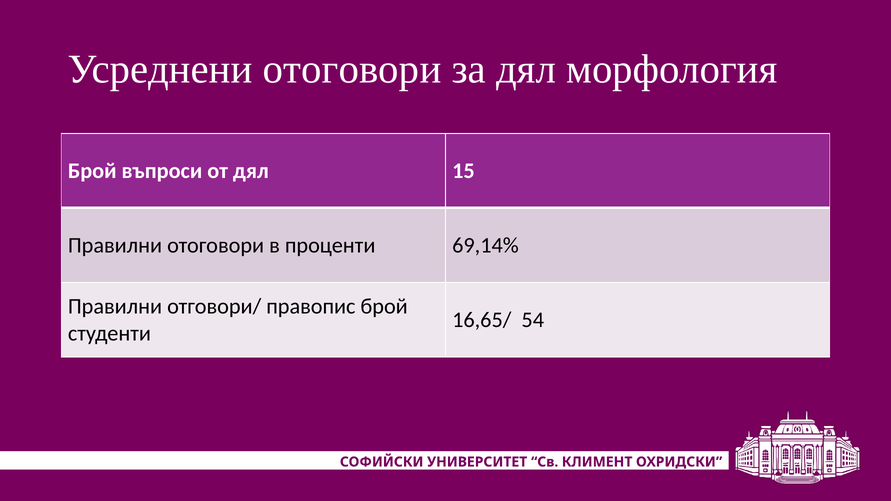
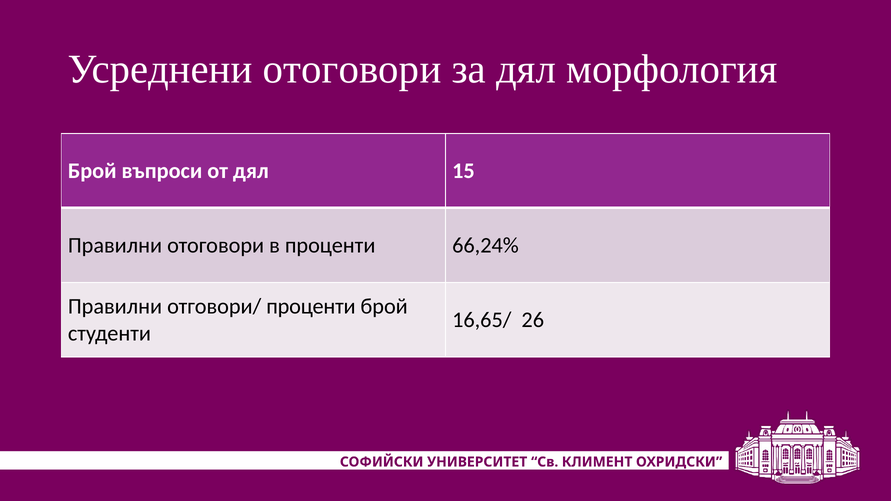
69,14%: 69,14% -> 66,24% (485, 245)
отговори/ правопис: правопис -> проценти (311, 306)
54: 54 -> 26 (533, 320)
